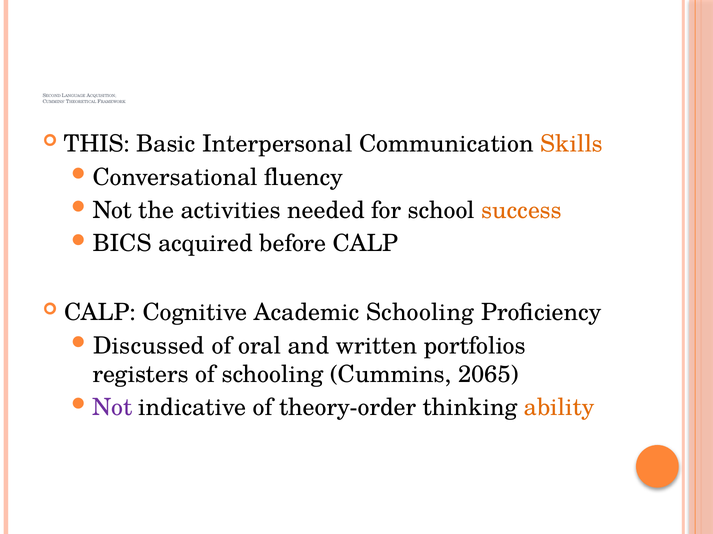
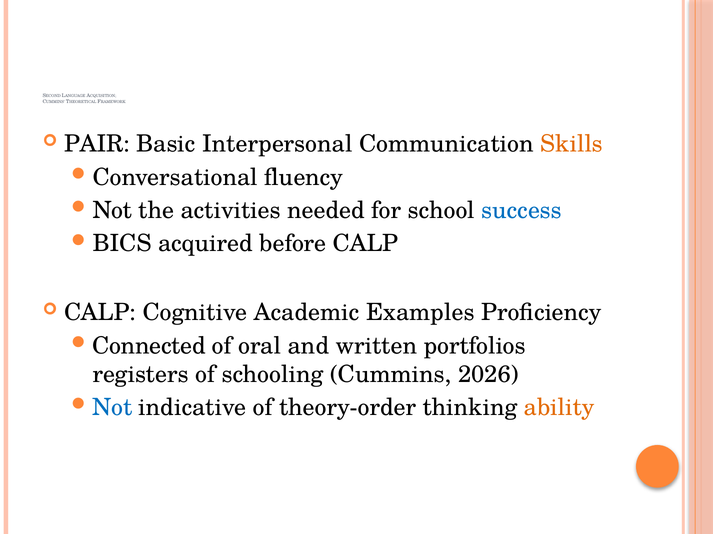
THIS: THIS -> PAIR (97, 144)
success colour: orange -> blue (522, 211)
Academic Schooling: Schooling -> Examples (420, 313)
Discussed: Discussed -> Connected (149, 346)
2065: 2065 -> 2026 (488, 375)
Not colour: purple -> blue (112, 408)
